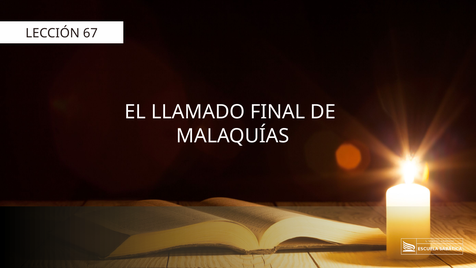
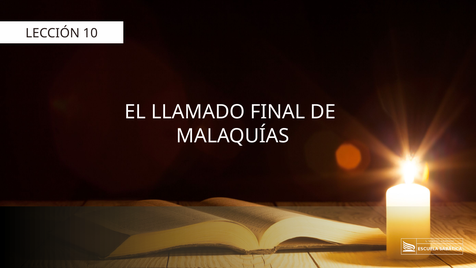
67: 67 -> 10 (90, 33)
